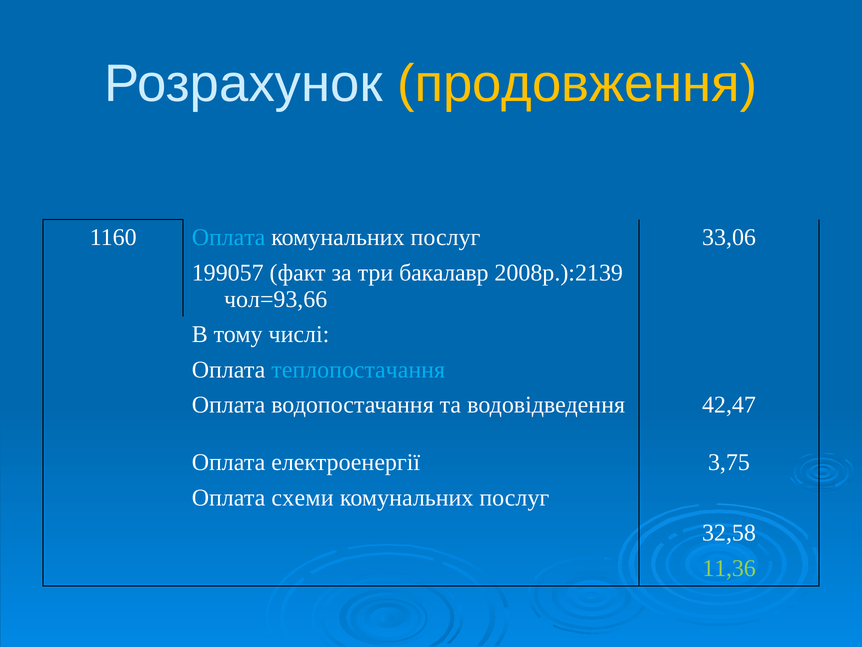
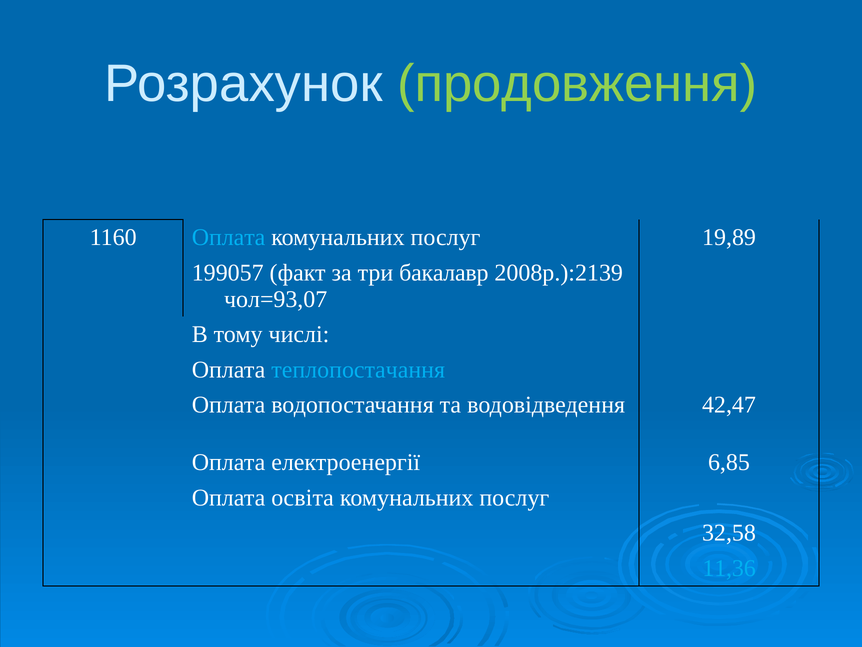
продовження colour: yellow -> light green (577, 84)
33,06: 33,06 -> 19,89 (729, 237)
чол=93,66: чол=93,66 -> чол=93,07 (276, 299)
3,75: 3,75 -> 6,85 (729, 462)
схеми: схеми -> освіта (303, 497)
11,36 colour: light green -> light blue (729, 568)
